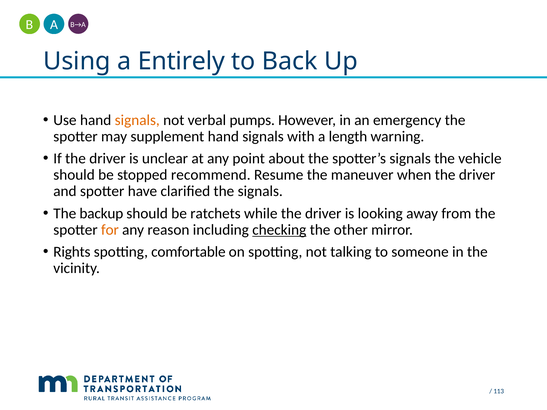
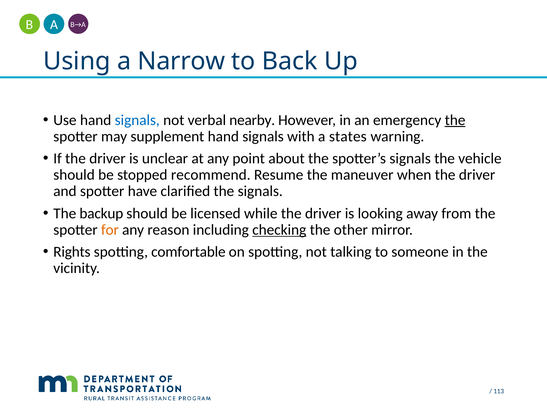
Entirely: Entirely -> Narrow (181, 61)
signals colour: orange -> blue (137, 120)
pumps: pumps -> nearby (252, 120)
the underline: none -> present (455, 120)
length: length -> states (348, 136)
ratchets: ratchets -> licensed (215, 214)
